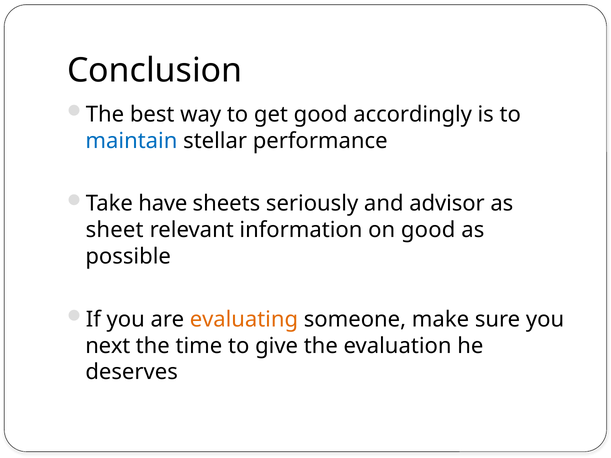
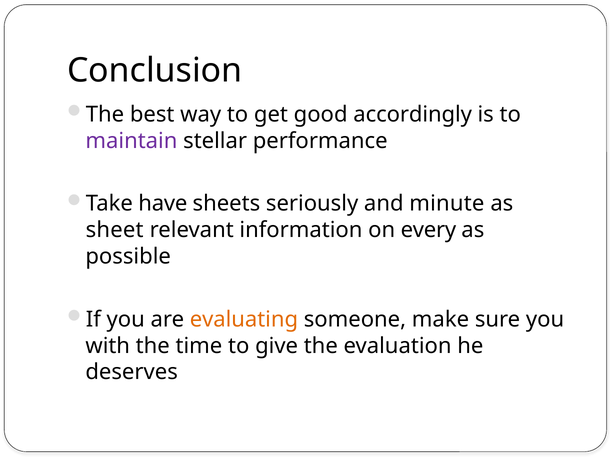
maintain colour: blue -> purple (131, 141)
advisor: advisor -> minute (447, 204)
on good: good -> every (428, 230)
next: next -> with (108, 346)
